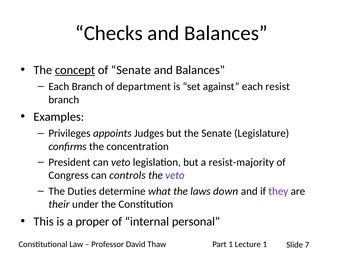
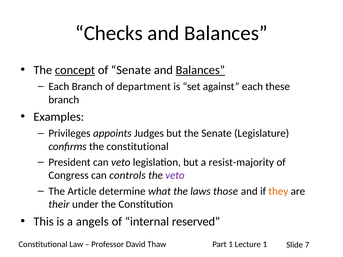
Balances underline: none -> present (200, 70)
resist: resist -> these (278, 87)
the concentration: concentration -> constitutional (138, 147)
Duties: Duties -> Article (82, 191)
down: down -> those (226, 191)
they colour: purple -> orange (278, 191)
proper: proper -> angels (92, 222)
personal: personal -> reserved (196, 222)
